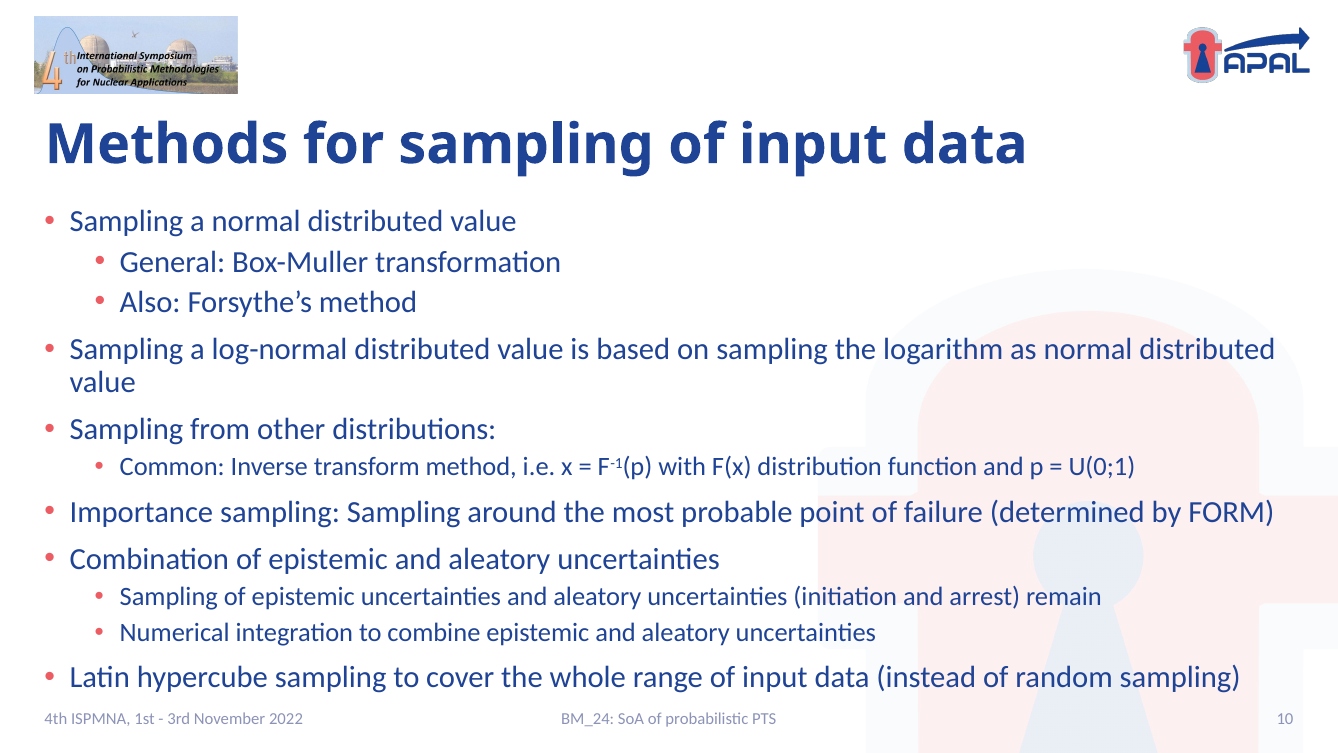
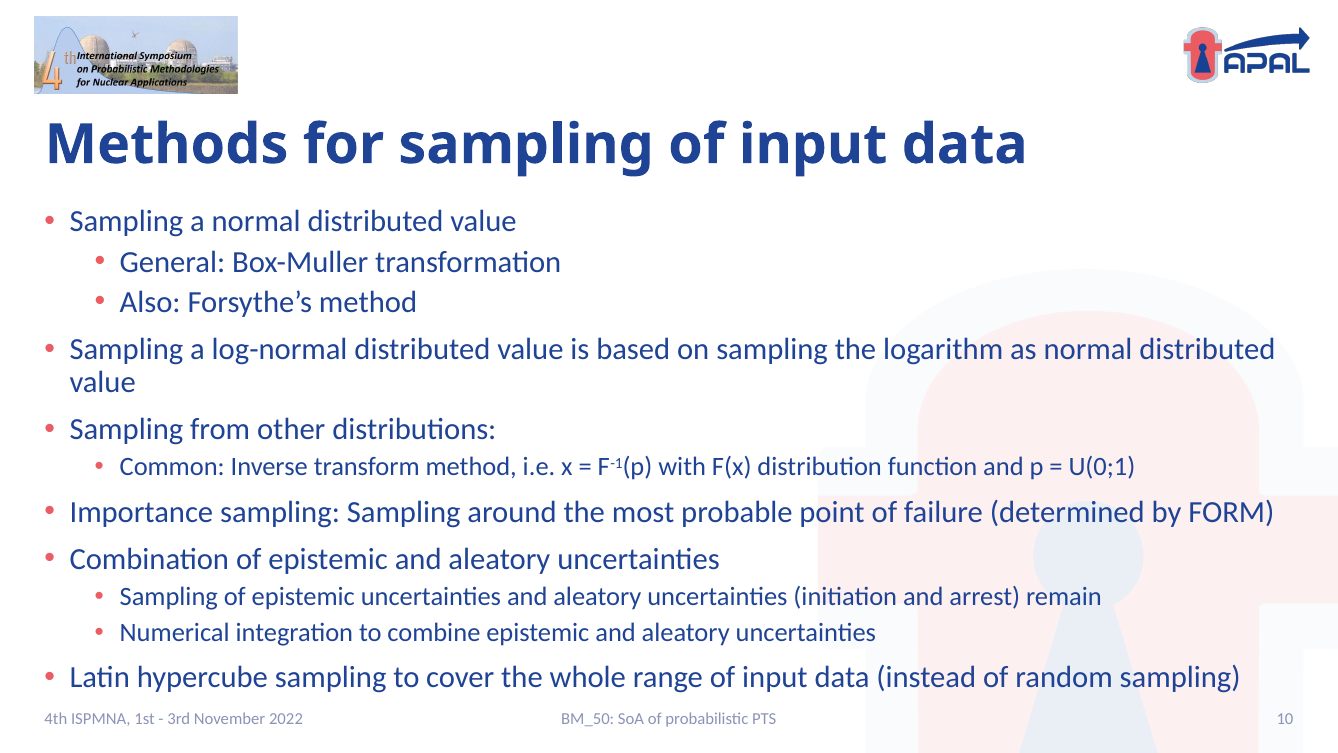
BM_24: BM_24 -> BM_50 (588, 719)
